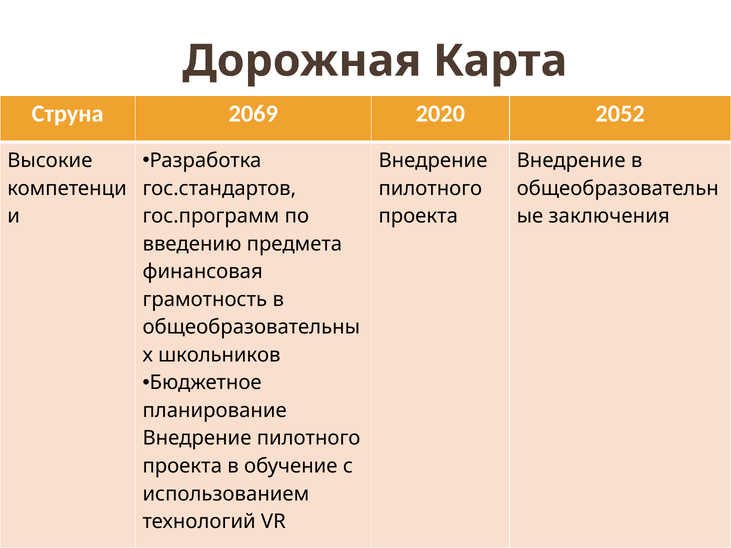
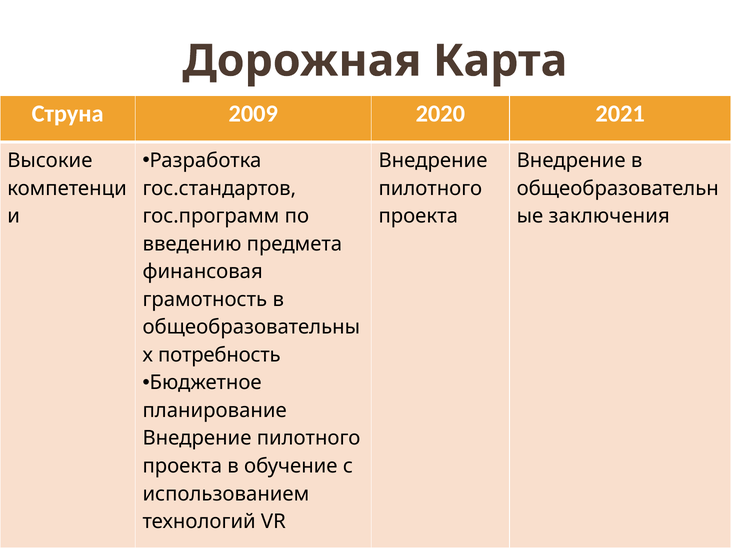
2069: 2069 -> 2009 (253, 114)
2052: 2052 -> 2021 (620, 114)
школьников: школьников -> потребность (219, 355)
